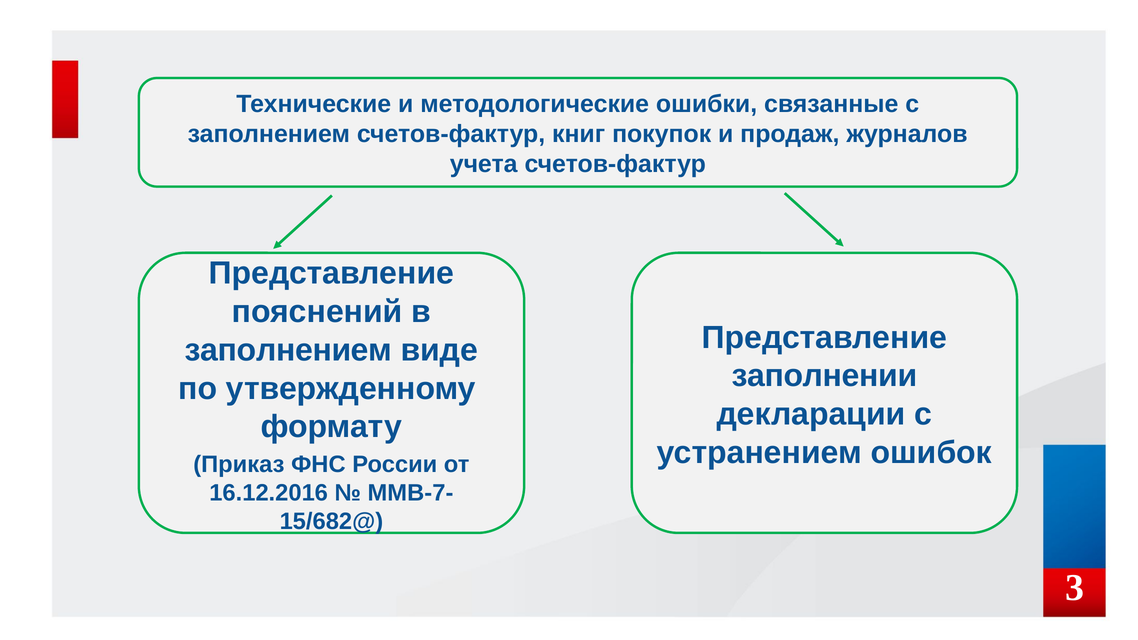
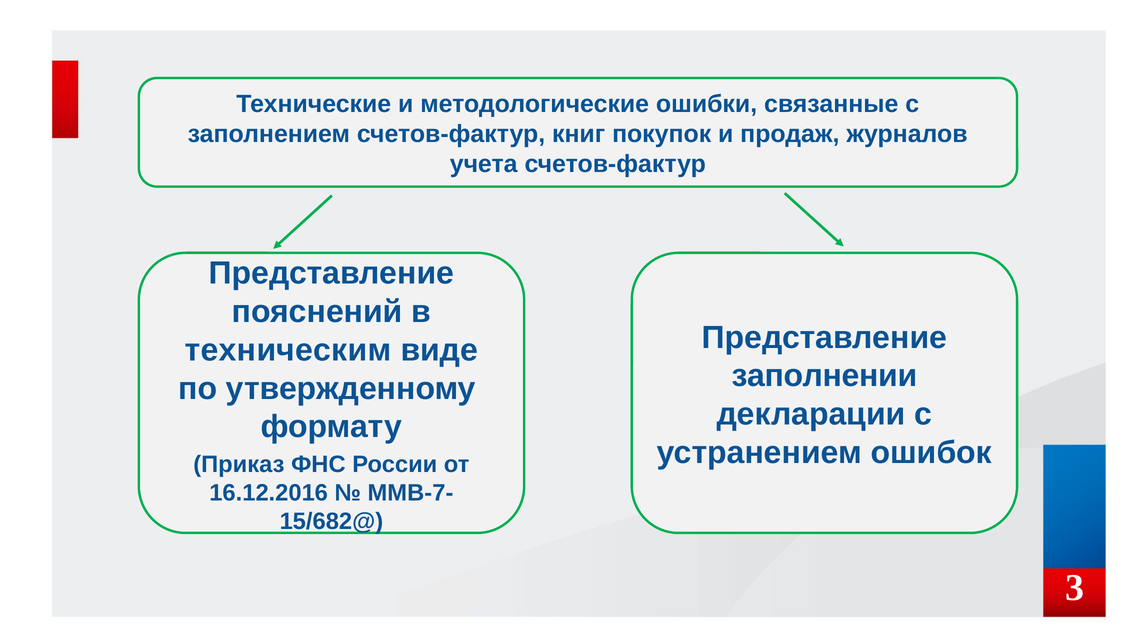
заполнением: заполнением -> техническим (288, 350)
